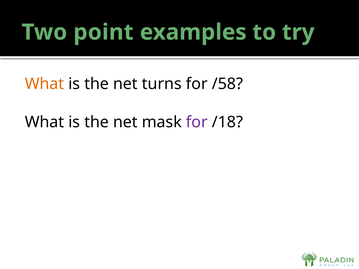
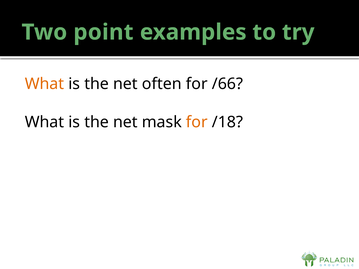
turns: turns -> often (162, 84)
/58: /58 -> /66 (227, 84)
for colour: purple -> orange (197, 122)
